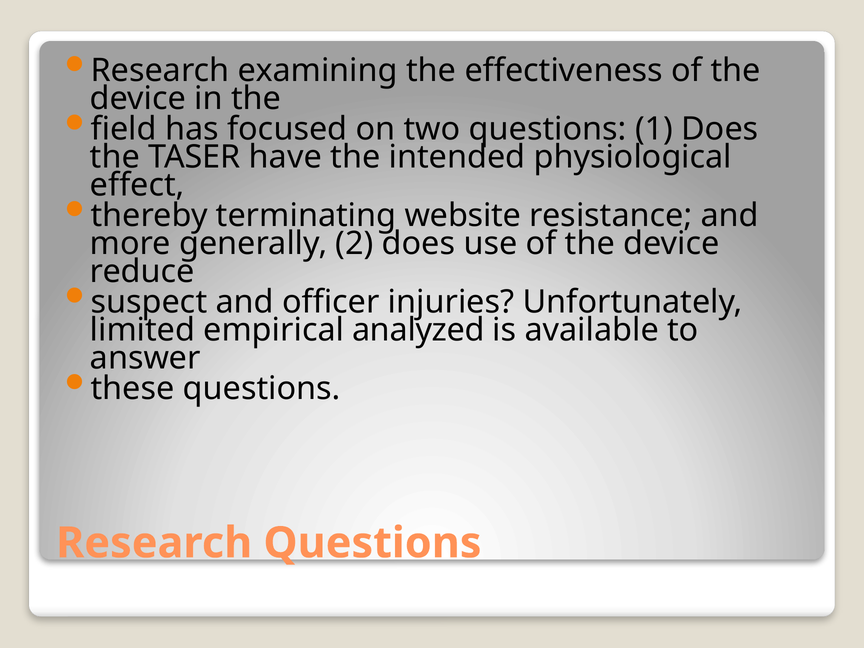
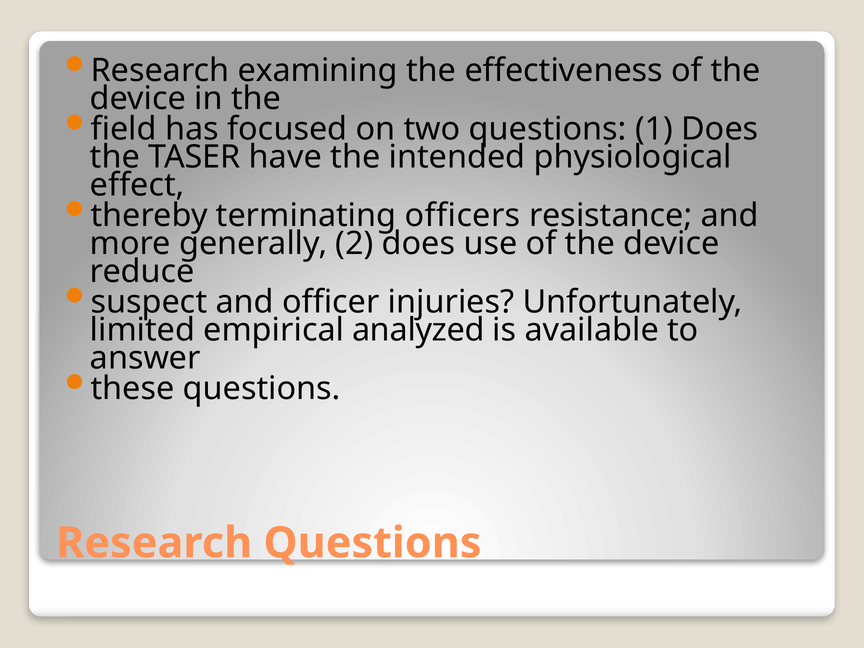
website: website -> officers (463, 215)
